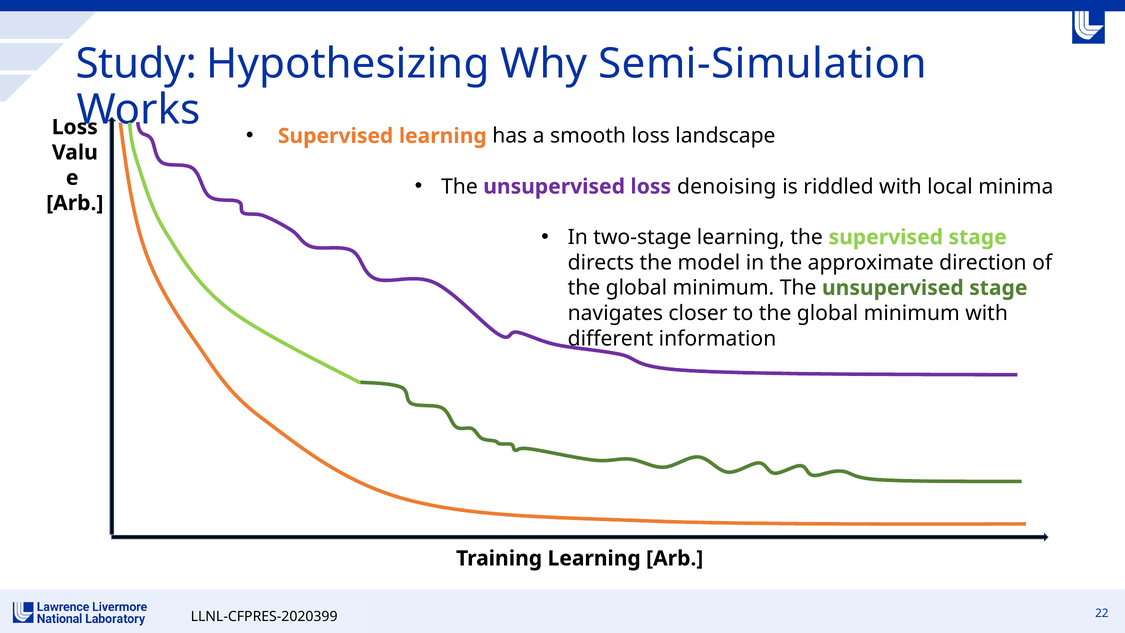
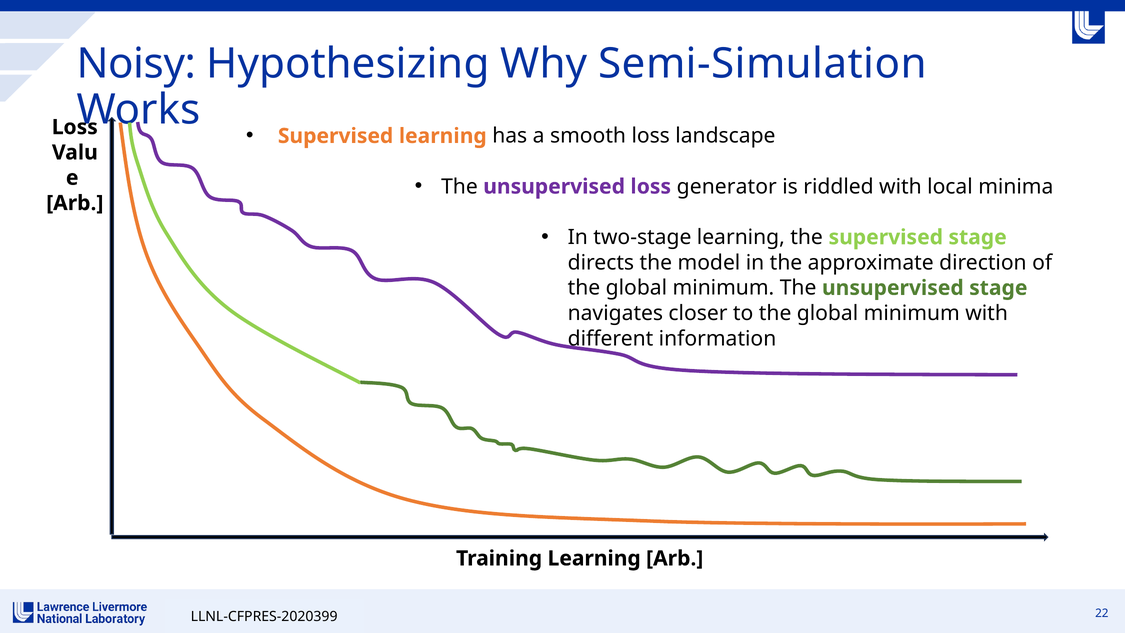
Study: Study -> Noisy (136, 64)
denoising: denoising -> generator (727, 187)
